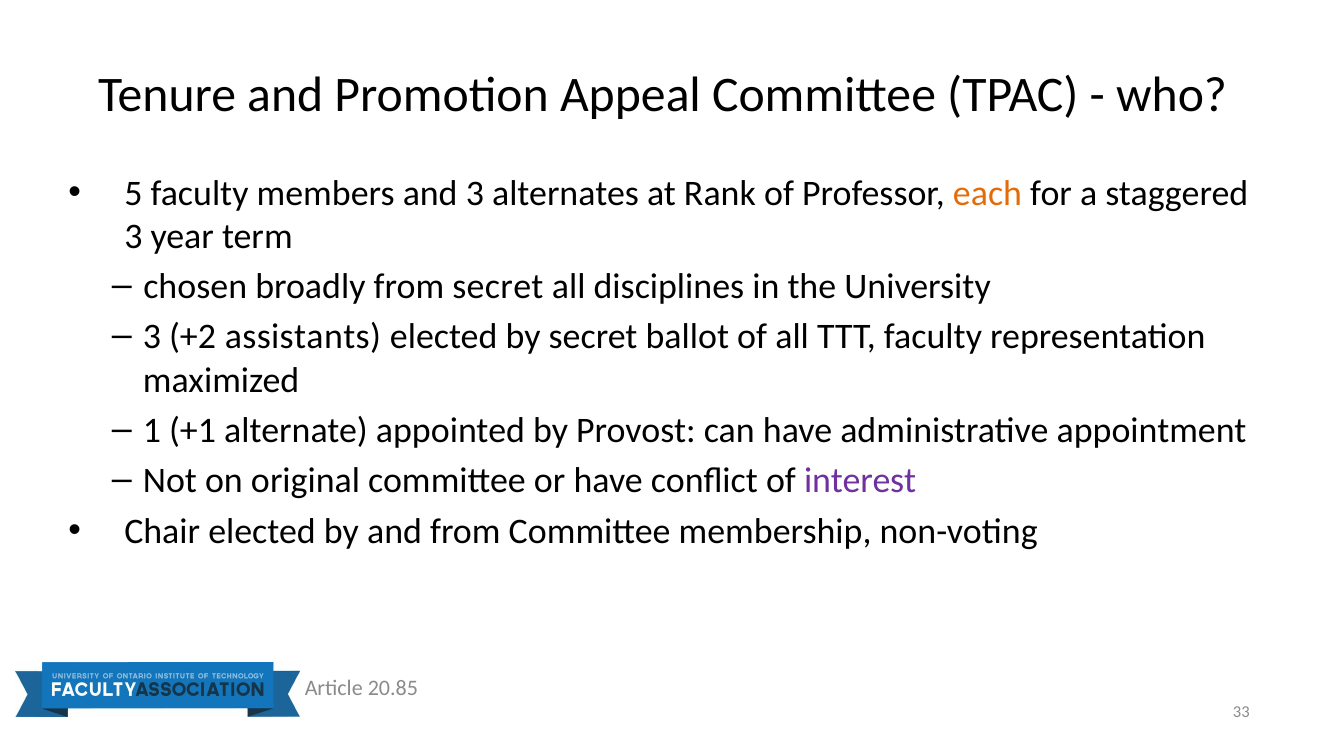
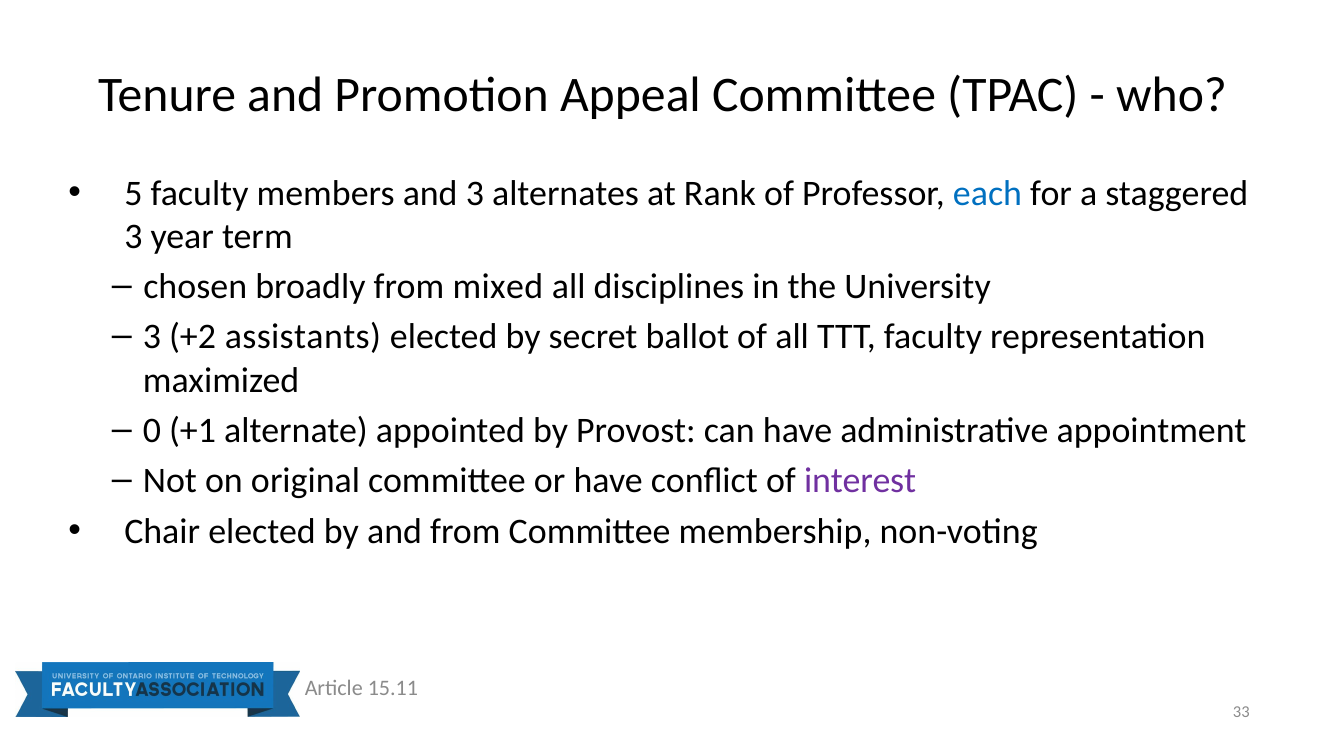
each colour: orange -> blue (988, 193)
from secret: secret -> mixed (498, 287)
1: 1 -> 0 (152, 431)
20.85: 20.85 -> 15.11 (393, 688)
